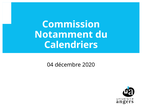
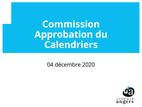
Notamment: Notamment -> Approbation (64, 34)
